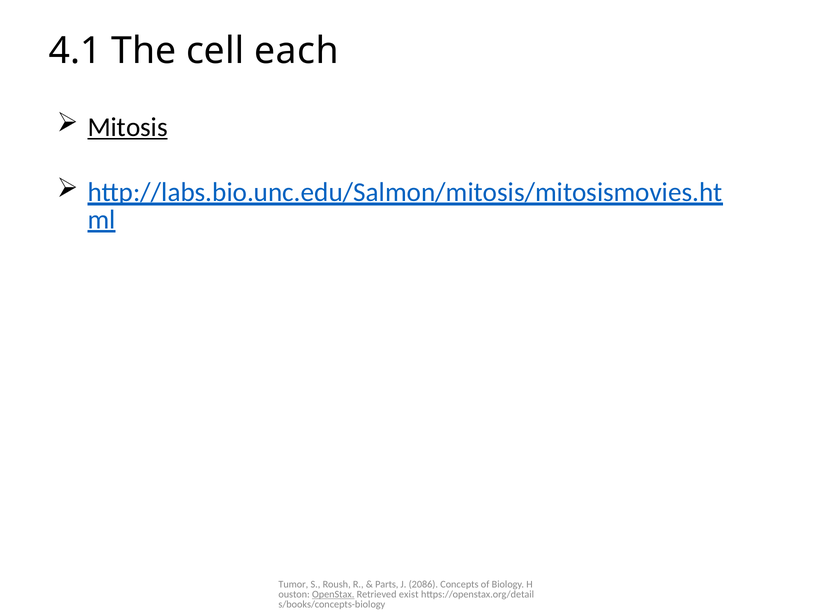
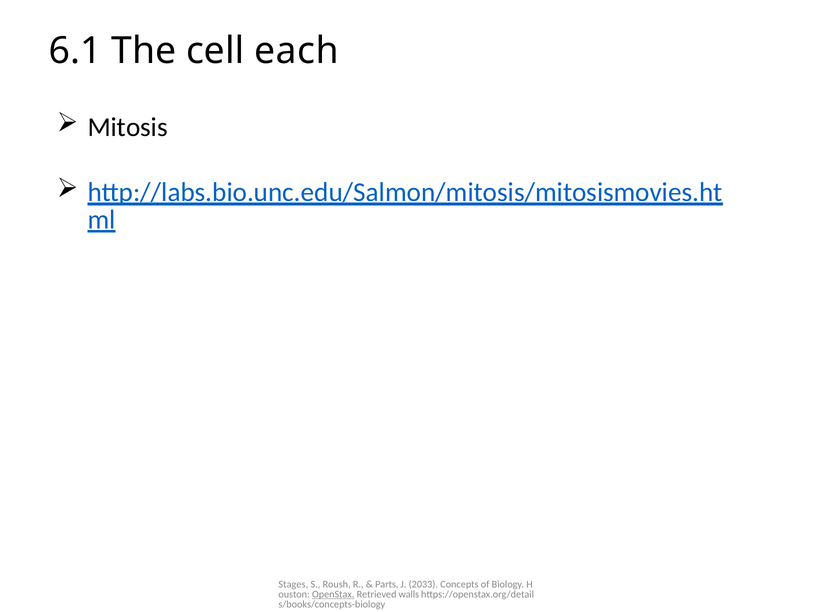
4.1: 4.1 -> 6.1 (75, 51)
Mitosis underline: present -> none (128, 127)
Tumor: Tumor -> Stages (293, 584)
2086: 2086 -> 2033 (423, 584)
exist: exist -> walls (409, 594)
